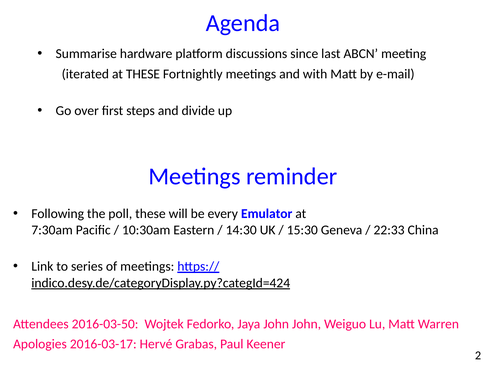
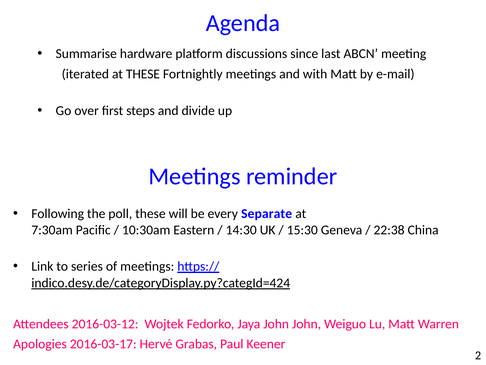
Emulator: Emulator -> Separate (267, 213)
22:33: 22:33 -> 22:38 (389, 230)
2016-03-50: 2016-03-50 -> 2016-03-12 (105, 323)
